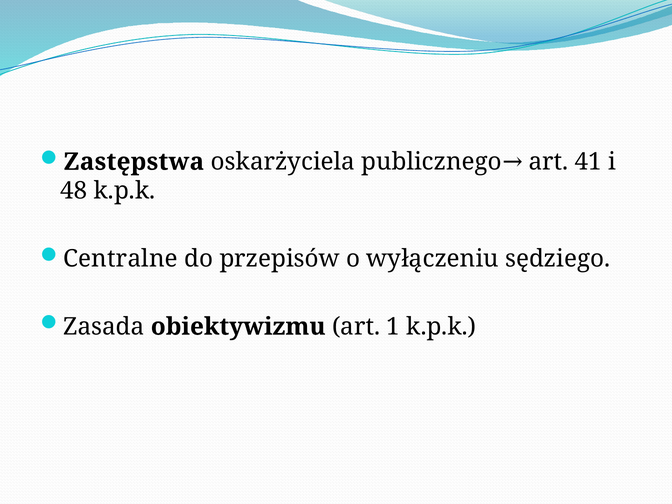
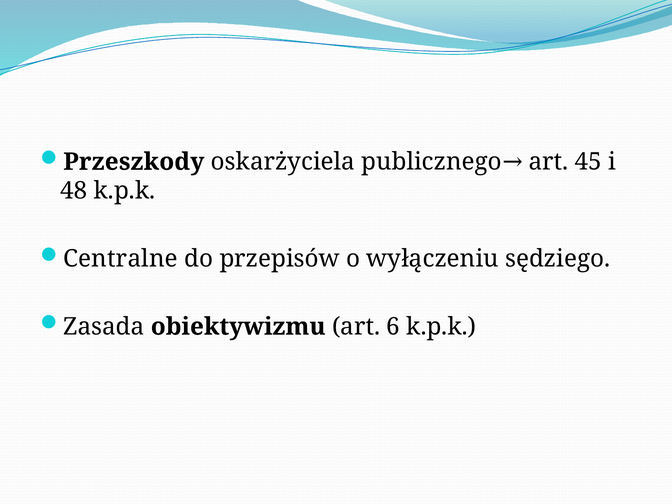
Zastępstwa: Zastępstwa -> Przeszkody (134, 162)
41: 41 -> 45 (588, 162)
1: 1 -> 6 (393, 327)
